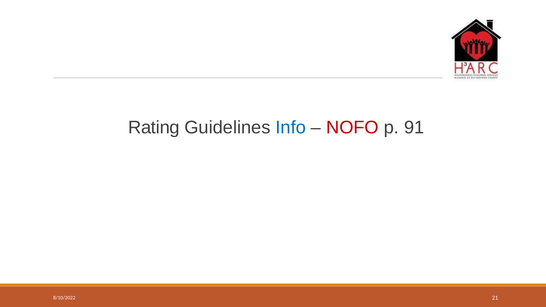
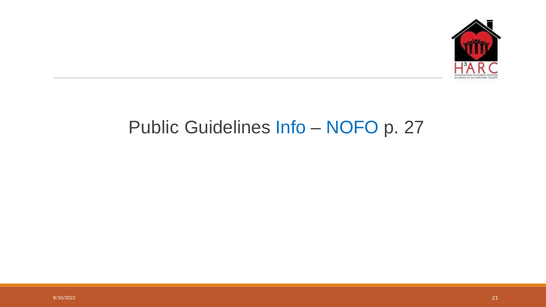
Rating: Rating -> Public (154, 128)
NOFO colour: red -> blue (352, 128)
91: 91 -> 27 (414, 128)
